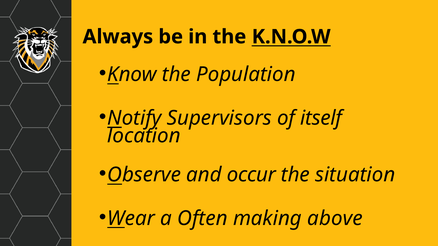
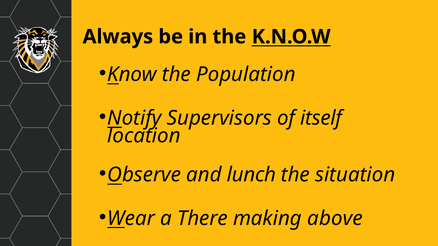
occur: occur -> lunch (251, 175)
Often: Often -> There (202, 219)
